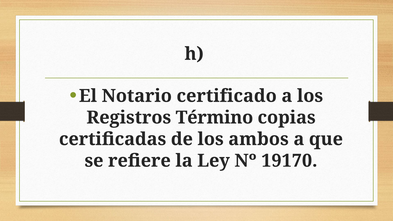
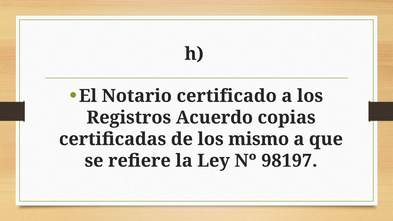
Término: Término -> Acuerdo (214, 118)
ambos: ambos -> mismo (259, 139)
19170: 19170 -> 98197 (289, 161)
